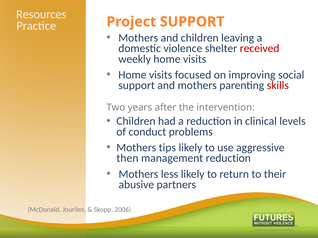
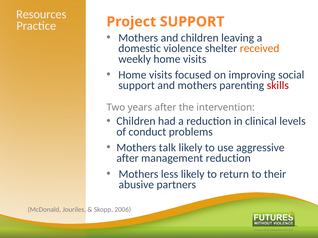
received colour: red -> orange (260, 48)
tips: tips -> talk (167, 148)
then: then -> after (128, 159)
